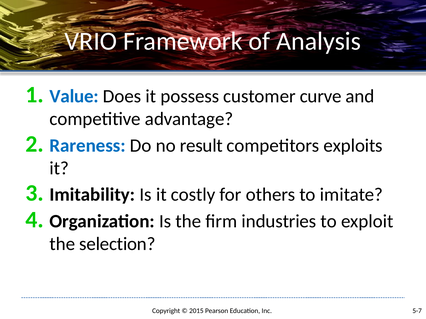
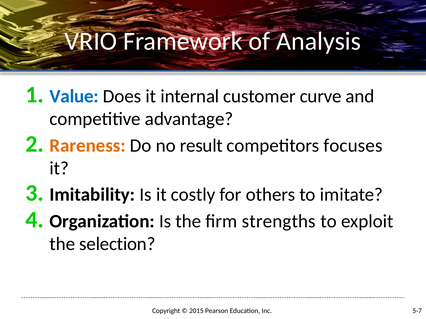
possess: possess -> internal (190, 96)
Rareness colour: blue -> orange (88, 146)
exploits: exploits -> focuses (353, 146)
industries: industries -> strengths (279, 221)
